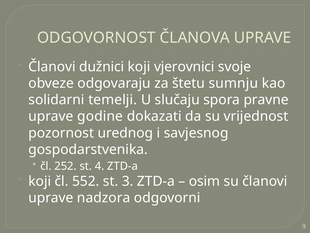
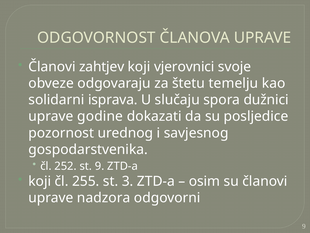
dužnici: dužnici -> zahtjev (102, 67)
sumnju: sumnju -> temelju (233, 83)
temelji: temelji -> isprava (113, 100)
pravne: pravne -> dužnici (266, 100)
vrijednost: vrijednost -> posljedice (256, 116)
st 4: 4 -> 9 (100, 166)
552: 552 -> 255 (86, 181)
